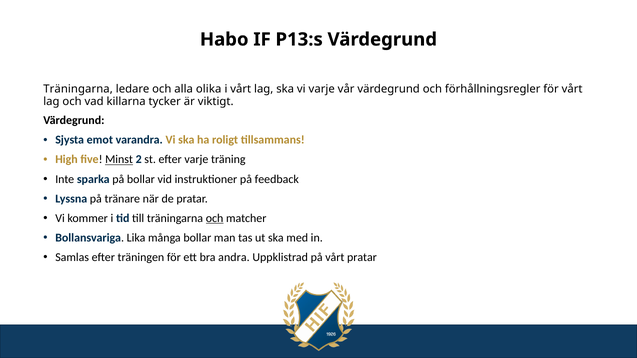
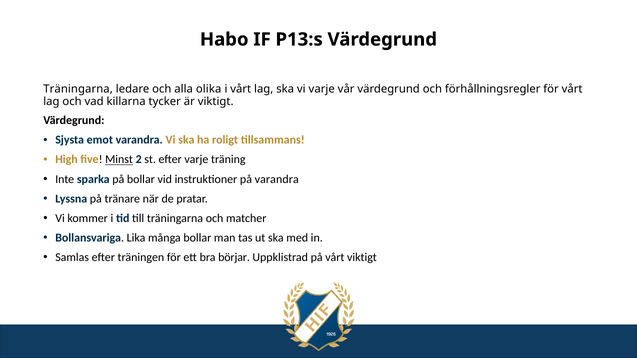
på feedback: feedback -> varandra (277, 179)
och underline: present -> none (215, 218)
andra: andra -> börjar (234, 257)
vårt pratar: pratar -> viktigt (362, 257)
